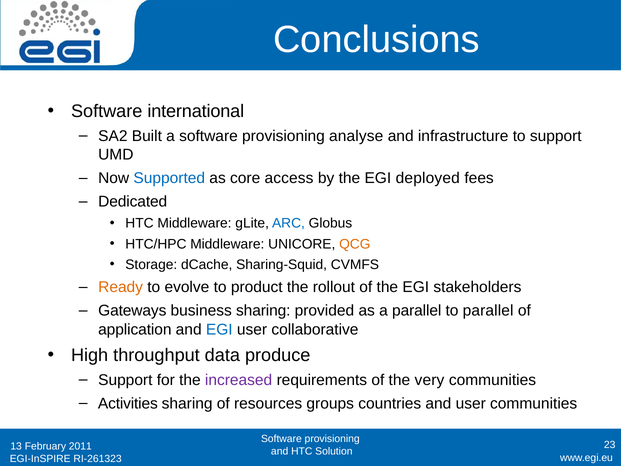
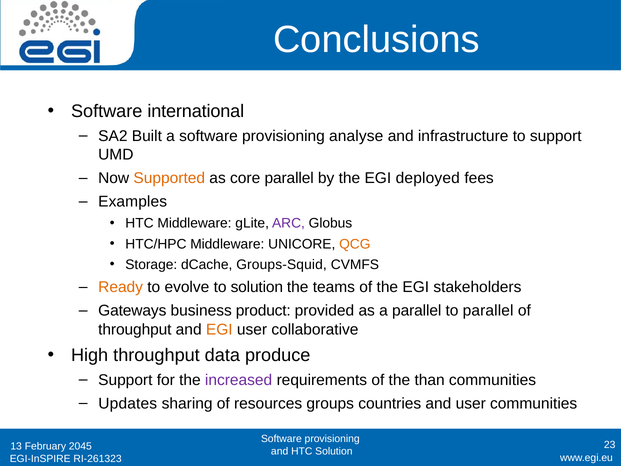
Supported colour: blue -> orange (169, 178)
core access: access -> parallel (289, 178)
Dedicated: Dedicated -> Examples (133, 202)
ARC colour: blue -> purple (289, 223)
Sharing-Squid: Sharing-Squid -> Groups-Squid (282, 265)
to product: product -> solution (257, 287)
rollout: rollout -> teams (334, 287)
business sharing: sharing -> product (263, 311)
application: application -> throughput (135, 329)
EGI colour: blue -> orange (219, 329)
very: very -> than (430, 380)
Activities: Activities -> Updates (128, 403)
2011: 2011 -> 2045 (80, 446)
